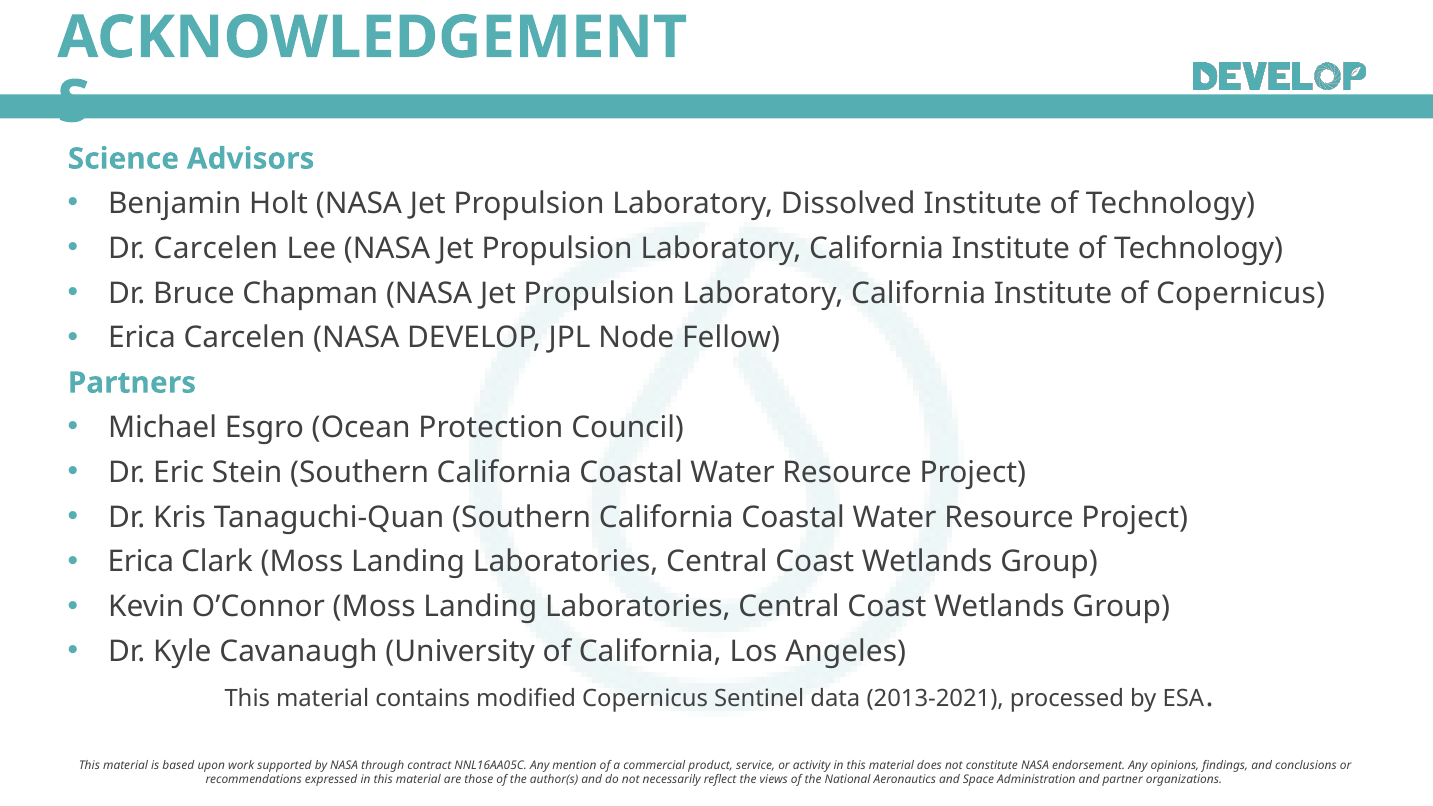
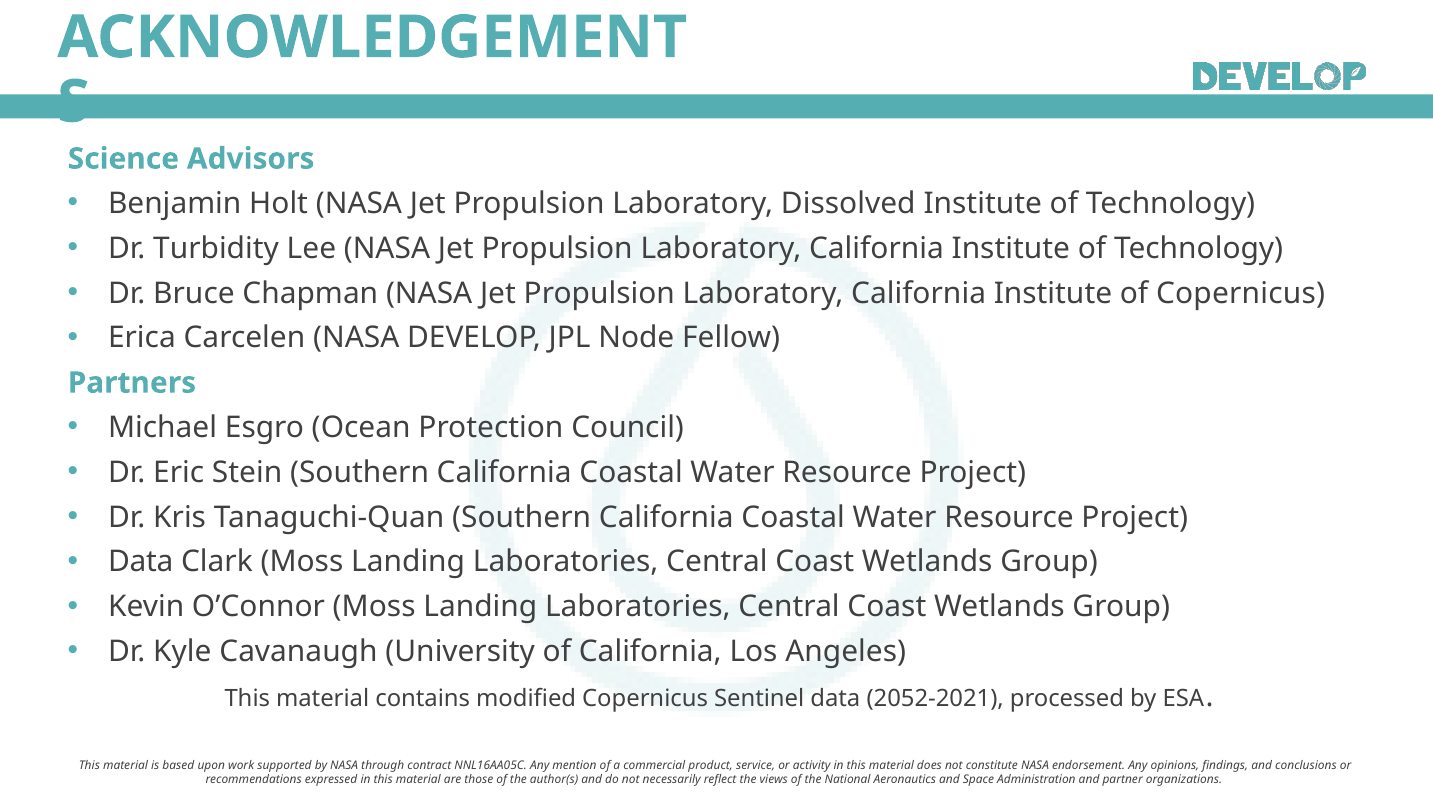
Dr Carcelen: Carcelen -> Turbidity (216, 248)
Erica: Erica -> Data (141, 562)
2013-2021: 2013-2021 -> 2052-2021 (935, 699)
